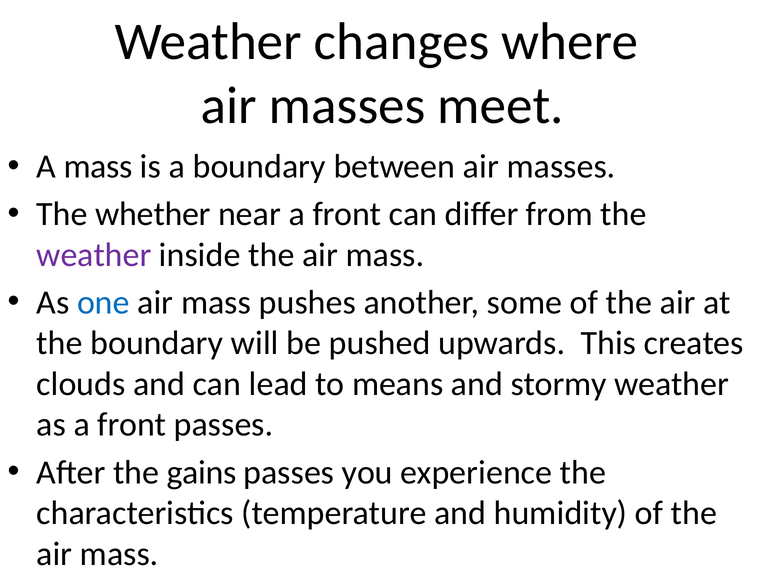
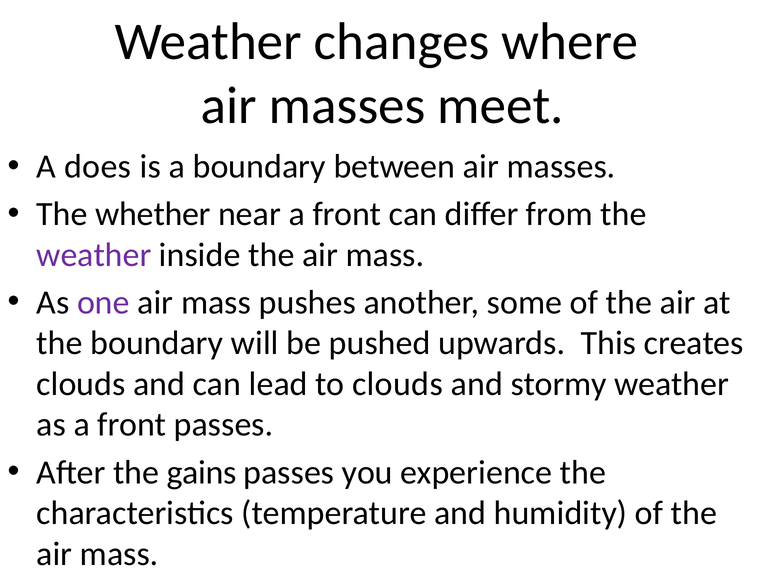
A mass: mass -> does (98, 167)
one colour: blue -> purple (103, 303)
to means: means -> clouds (397, 385)
